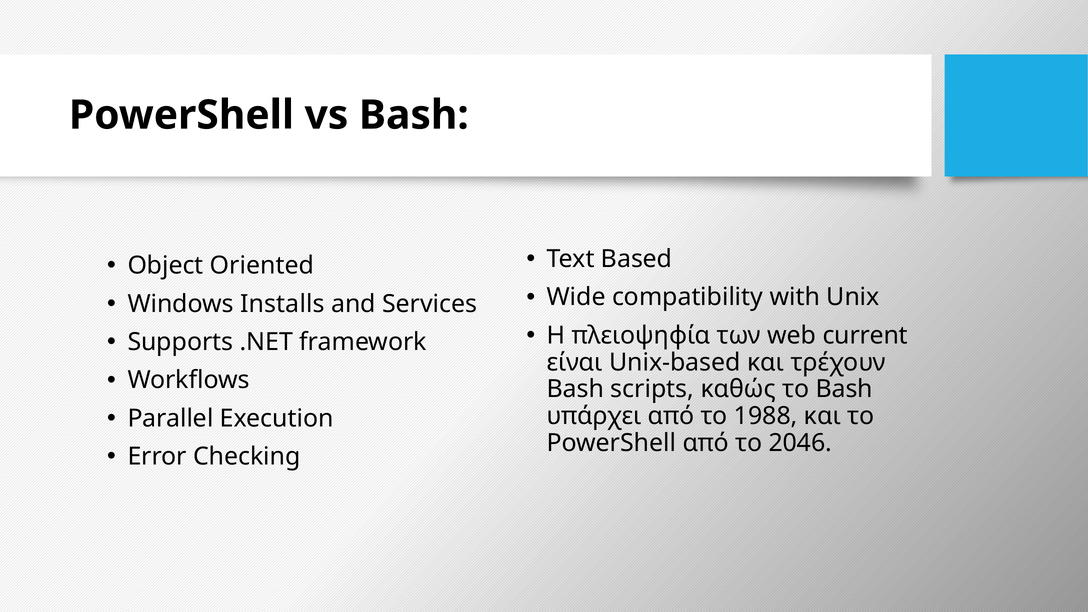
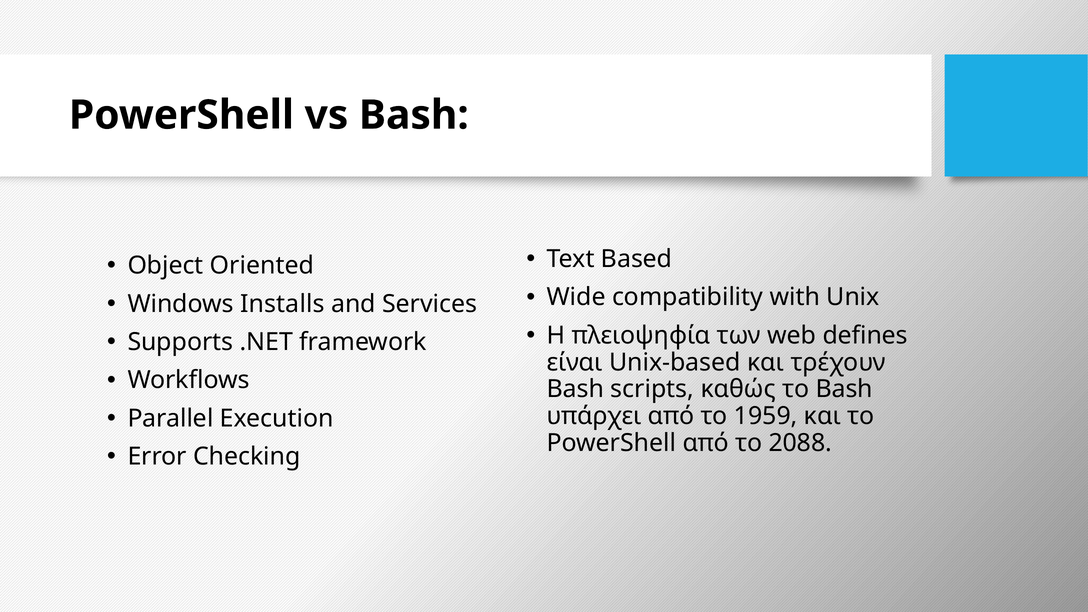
current: current -> defines (865, 335)
1988: 1988 -> 1959 (766, 416)
2046: 2046 -> 2088 (800, 443)
